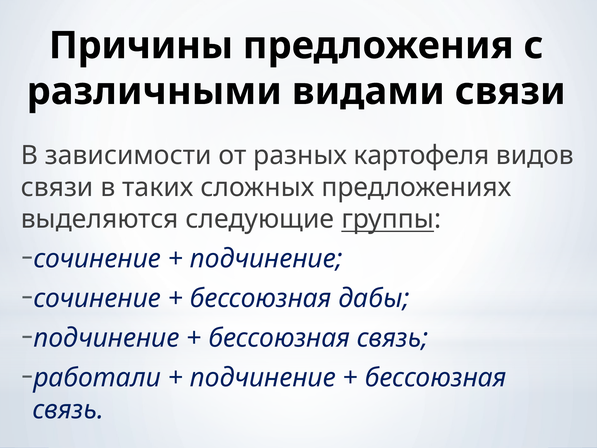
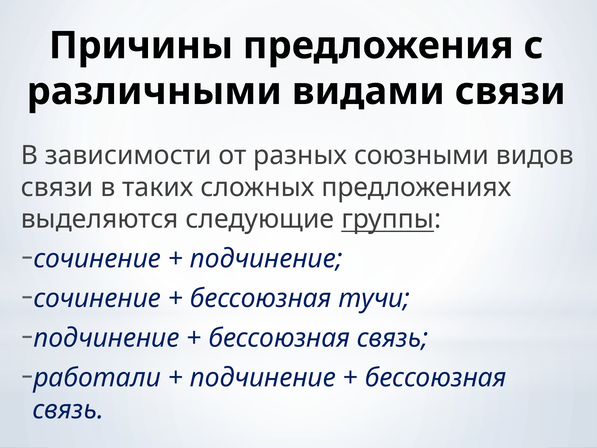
картофеля: картофеля -> союзными (422, 155)
дабы: дабы -> тучи (374, 298)
